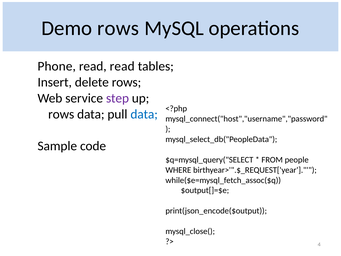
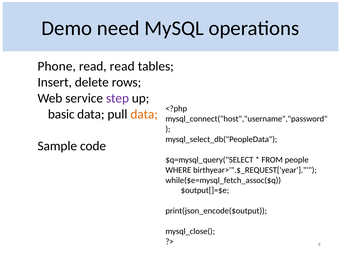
Demo rows: rows -> need (118, 28)
rows: rows -> basic (61, 114)
data colour: blue -> orange (144, 114)
